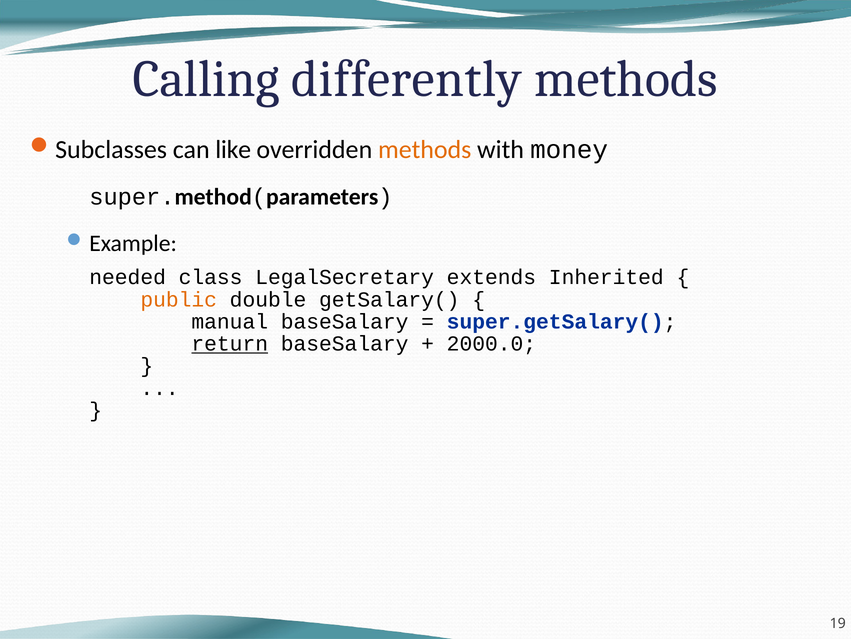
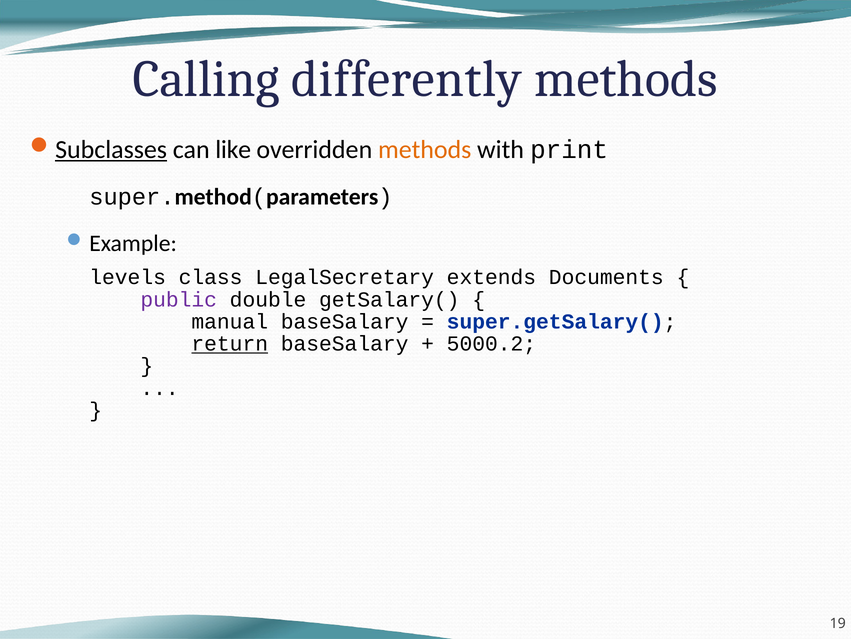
Subclasses underline: none -> present (111, 149)
money: money -> print (569, 149)
needed: needed -> levels (128, 277)
Inherited: Inherited -> Documents (606, 277)
public colour: orange -> purple (179, 299)
2000.0: 2000.0 -> 5000.2 (491, 343)
